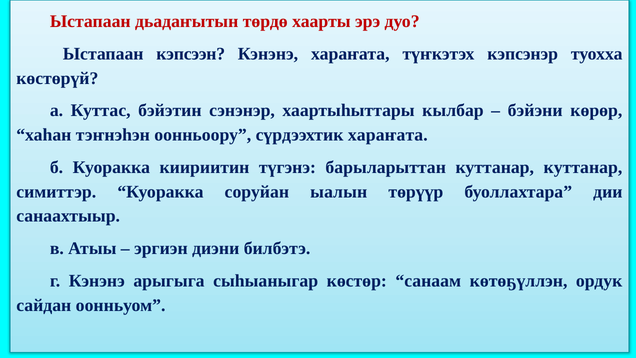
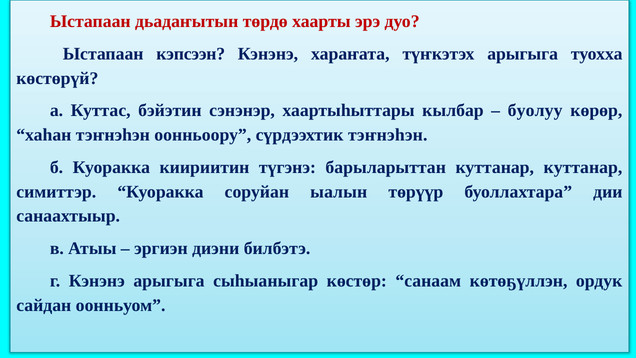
түҥкэтэх кэпсэнэр: кэпсэнэр -> арыгыга (523, 54)
бэйэни: бэйэни -> буолуу (535, 110)
сүрдээхтик хараҥата: хараҥата -> тэҥнэһэн (388, 135)
